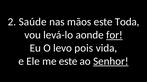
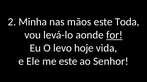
Saúde: Saúde -> Minha (33, 22)
pois: pois -> hoje (84, 48)
Senhor underline: present -> none (111, 62)
